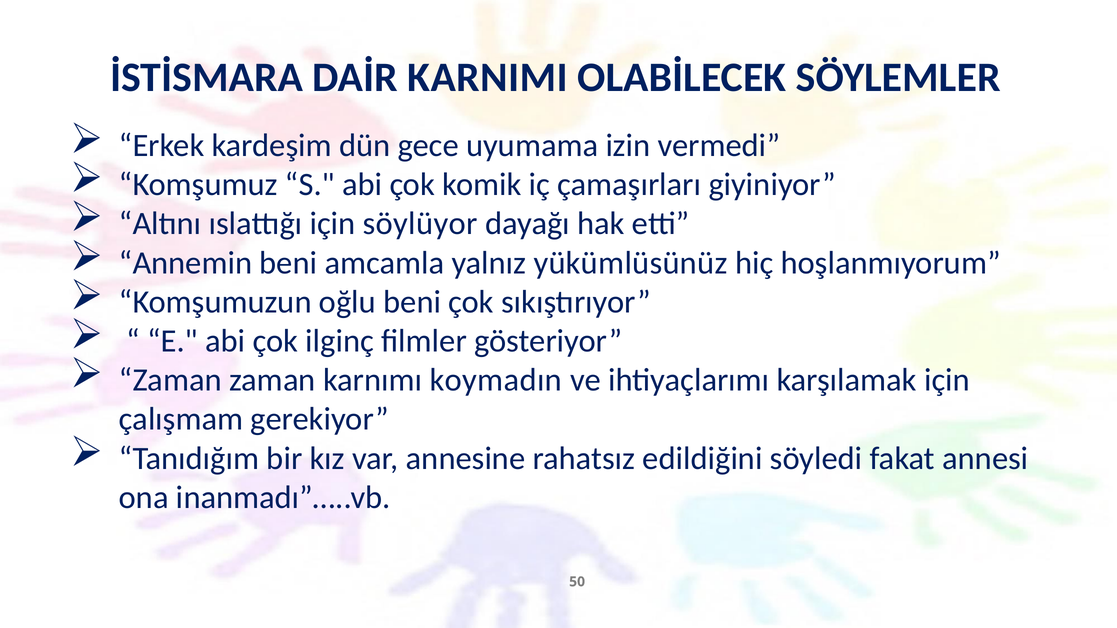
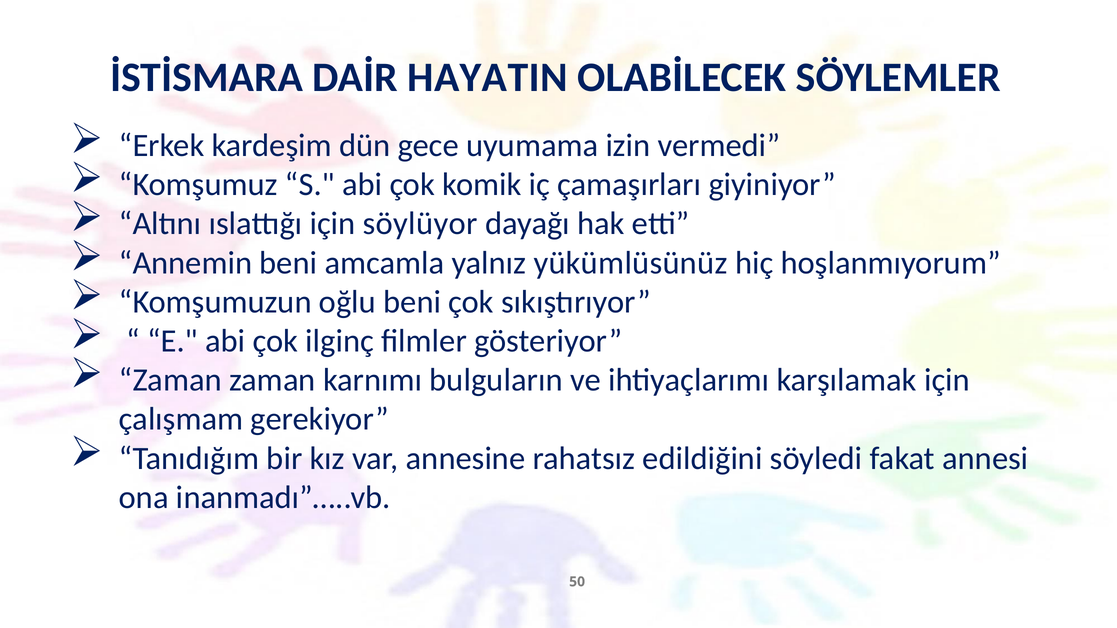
KARNIMI: KARNIMI -> HAYATIN (488, 77)
koymadın: koymadın -> bulguların (496, 380)
